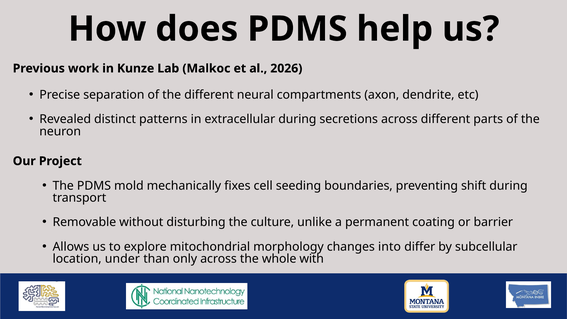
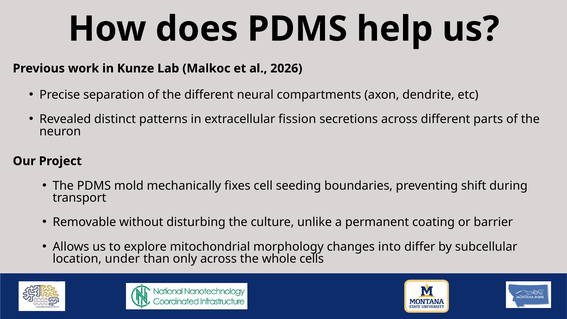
extracellular during: during -> fission (297, 119)
with: with -> cells (312, 259)
